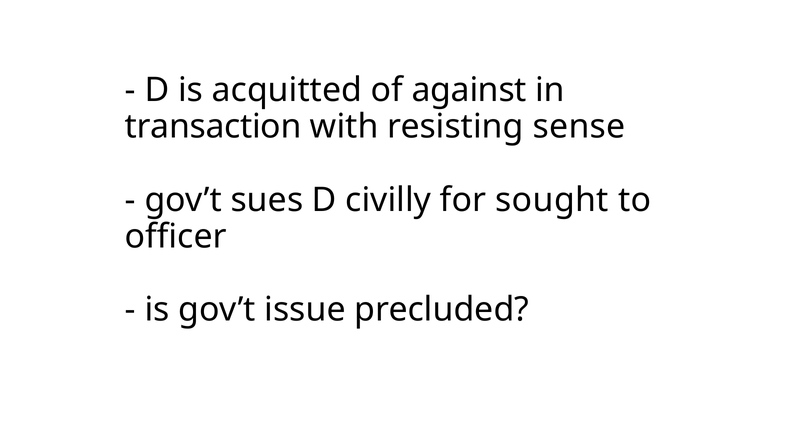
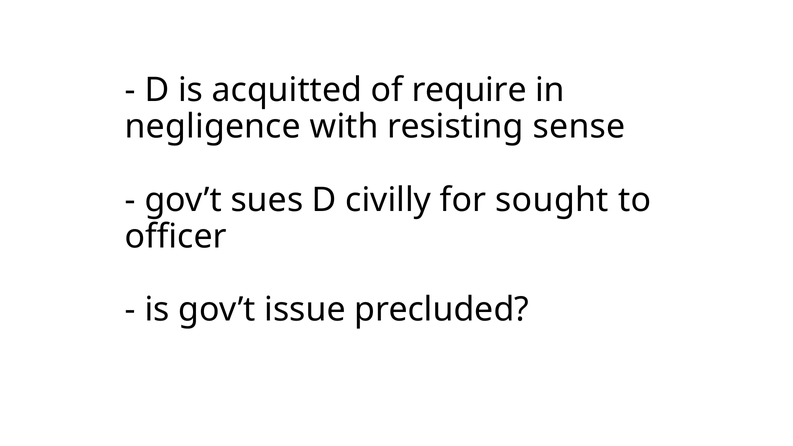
against: against -> require (469, 90)
transaction: transaction -> negligence (213, 127)
